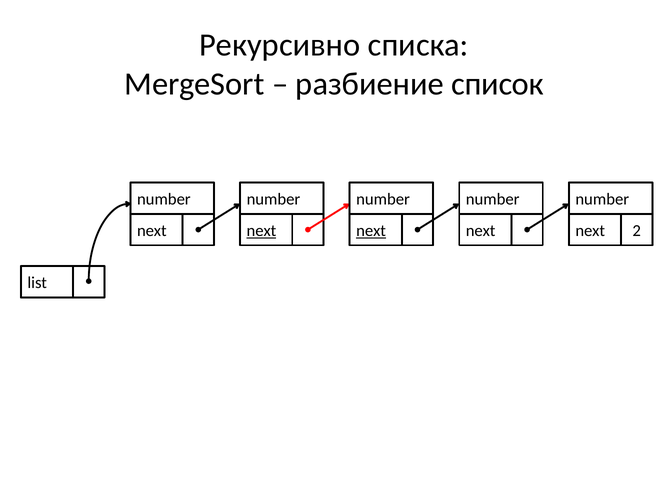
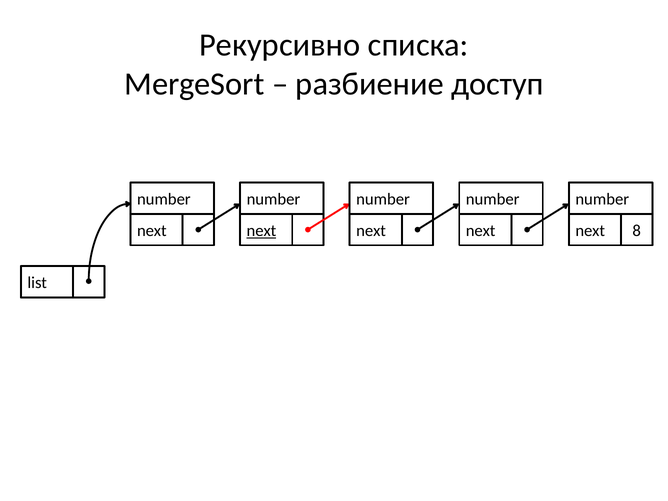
список: список -> доступ (497, 84)
next underline: present -> none (371, 231)
2: 2 -> 8 (637, 231)
